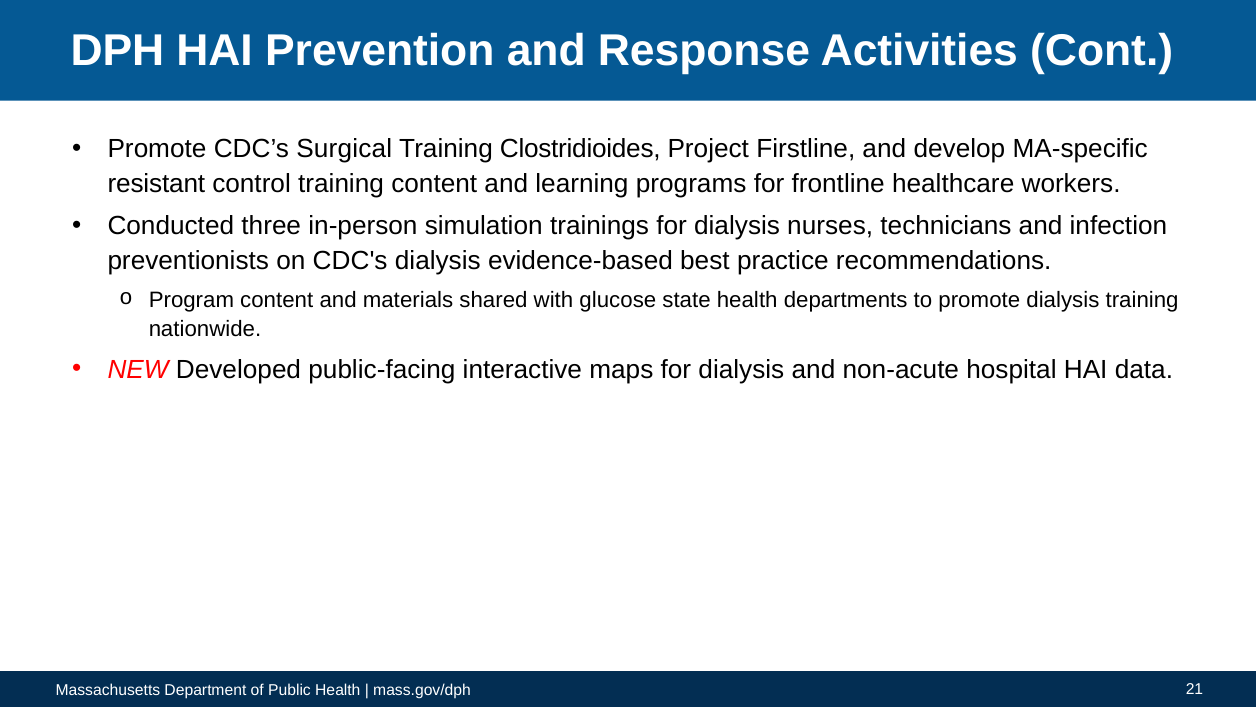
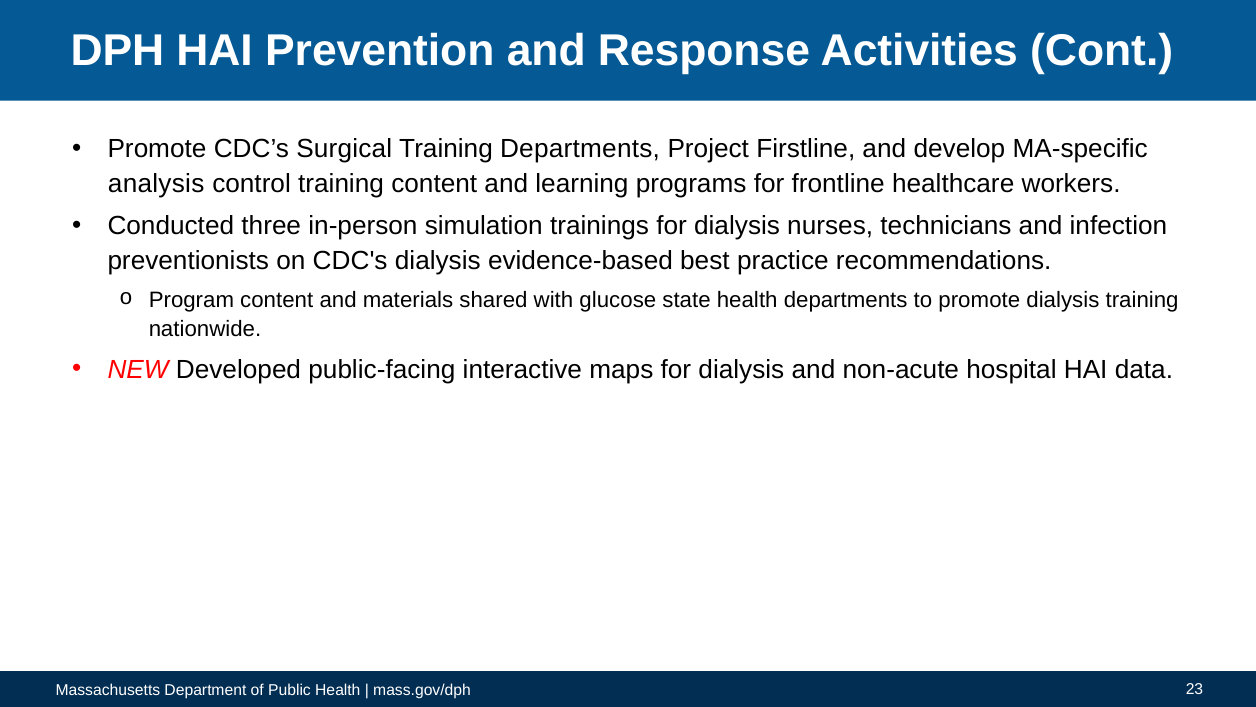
Training Clostridioides: Clostridioides -> Departments (580, 149)
resistant: resistant -> analysis (156, 183)
21: 21 -> 23 (1194, 689)
